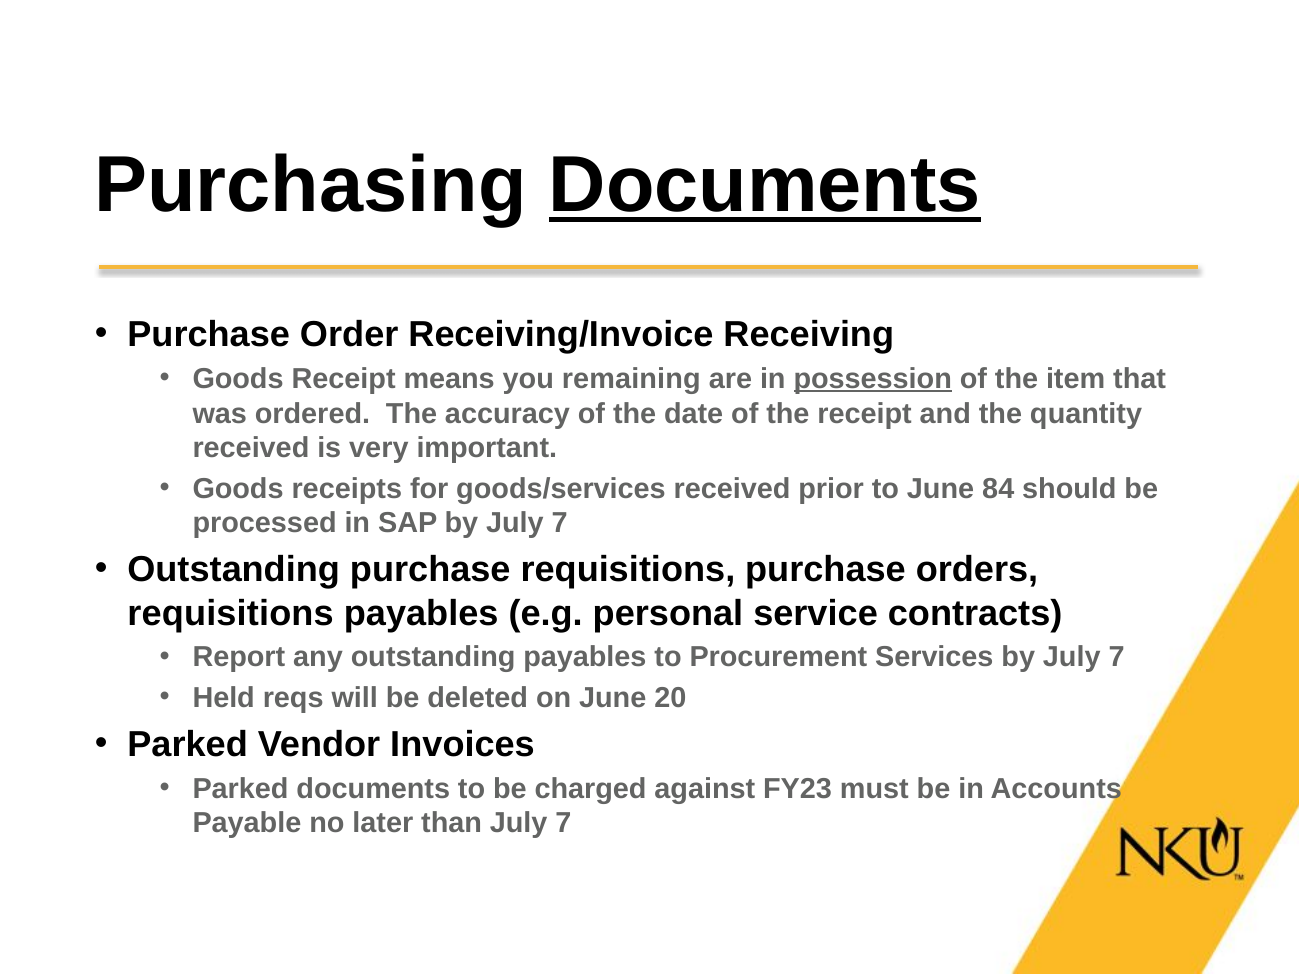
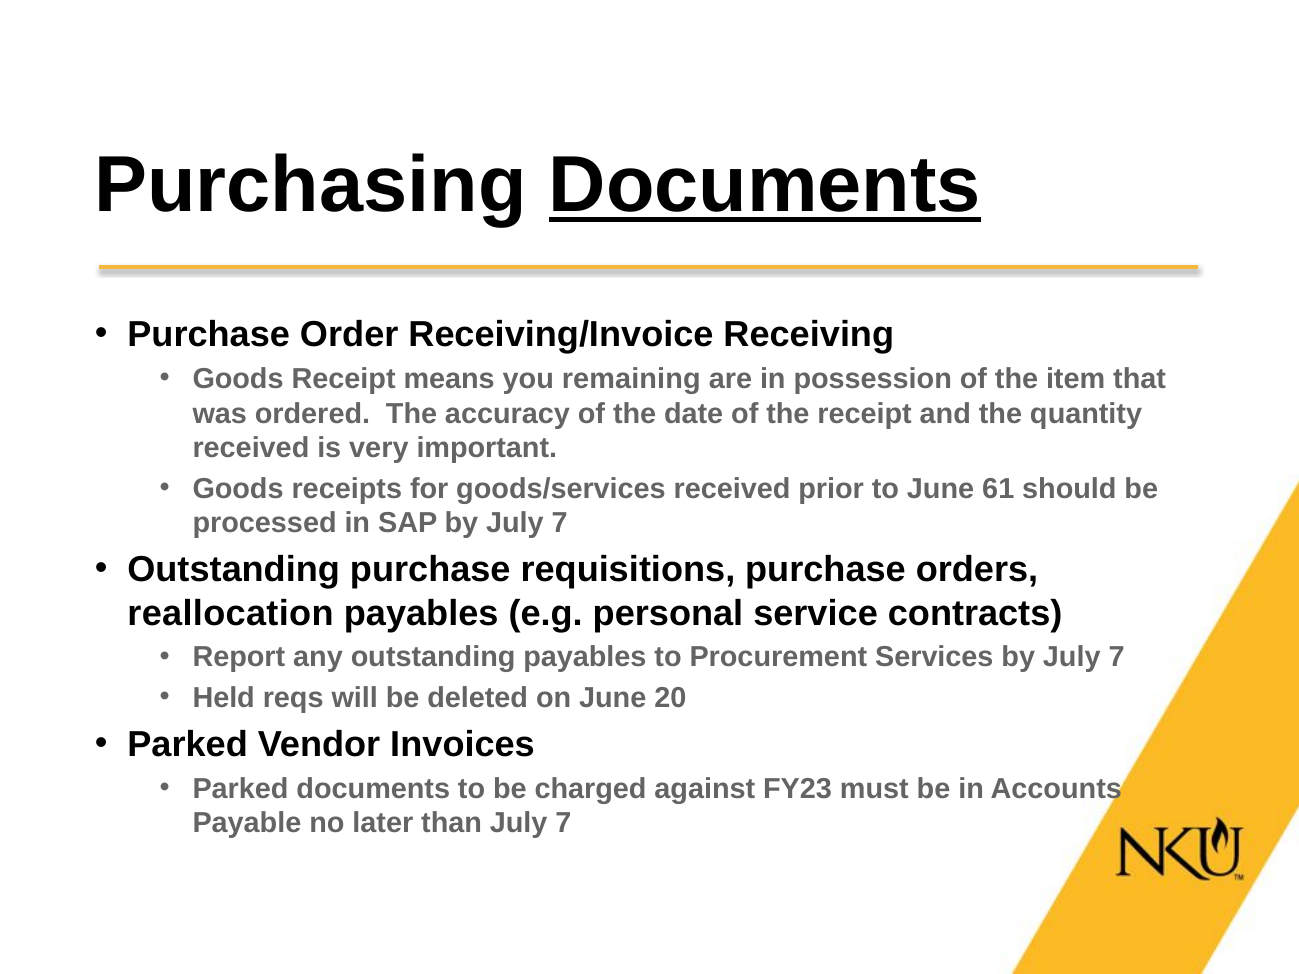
possession underline: present -> none (873, 379)
84: 84 -> 61 (998, 489)
requisitions: requisitions -> reallocation (231, 613)
